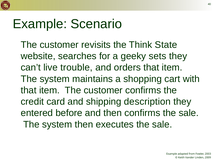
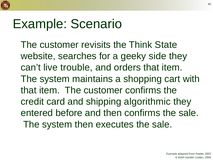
sets: sets -> side (158, 56)
description: description -> algorithmic (147, 101)
